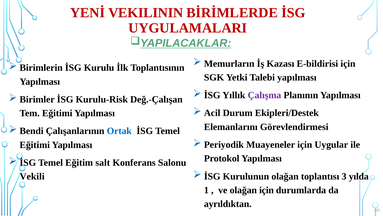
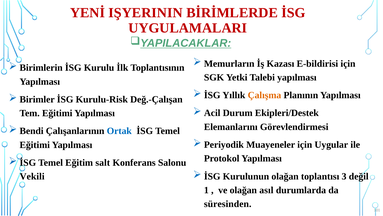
VEKILININ: VEKILININ -> IŞYERININ (146, 13)
Çalışma colour: purple -> orange (264, 95)
yılda: yılda -> değil (359, 176)
olağan için: için -> asıl (266, 190)
ayrıldıktan: ayrıldıktan -> süresinden (228, 203)
